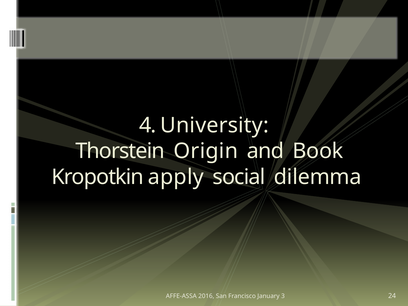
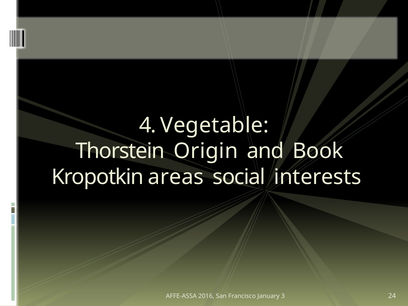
University: University -> Vegetable (215, 125)
apply: apply -> areas (176, 177)
dilemma: dilemma -> interests (318, 177)
